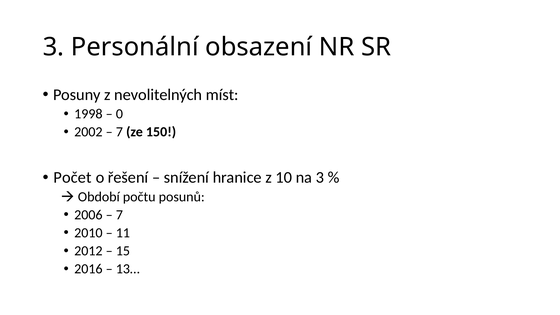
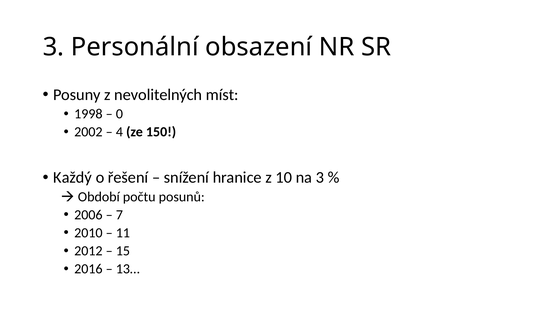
7: 7 -> 4 (119, 132)
Počet: Počet -> Každý (73, 178)
